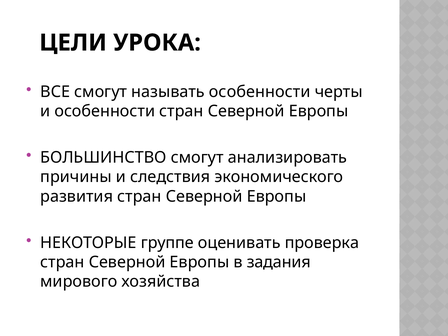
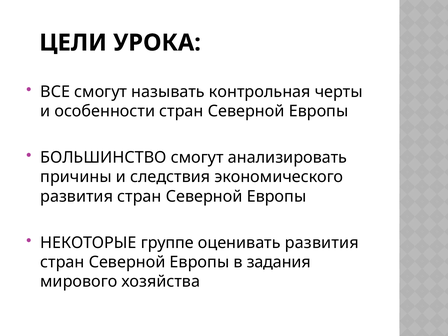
называть особенности: особенности -> контрольная (260, 92)
оценивать проверка: проверка -> развития (322, 243)
